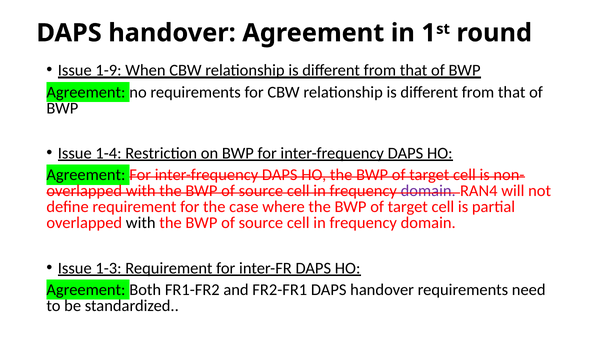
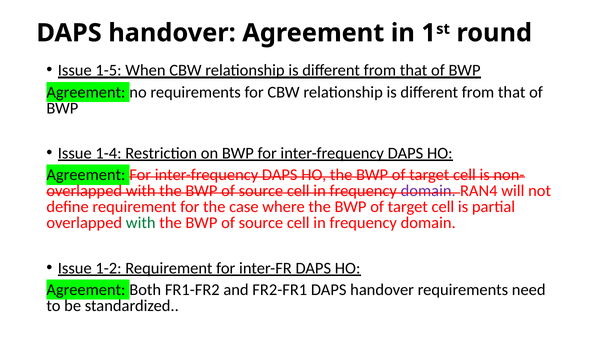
1-9: 1-9 -> 1-5 (109, 71)
with colour: black -> green (141, 223)
1-3: 1-3 -> 1-2 (109, 269)
